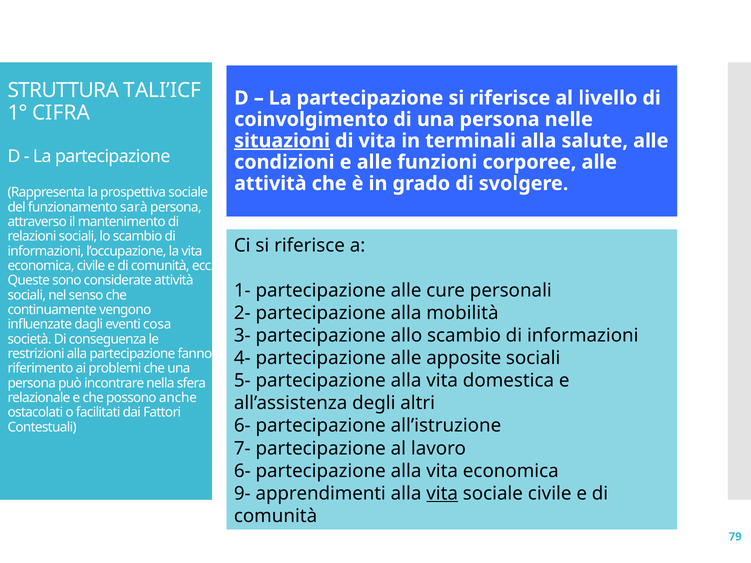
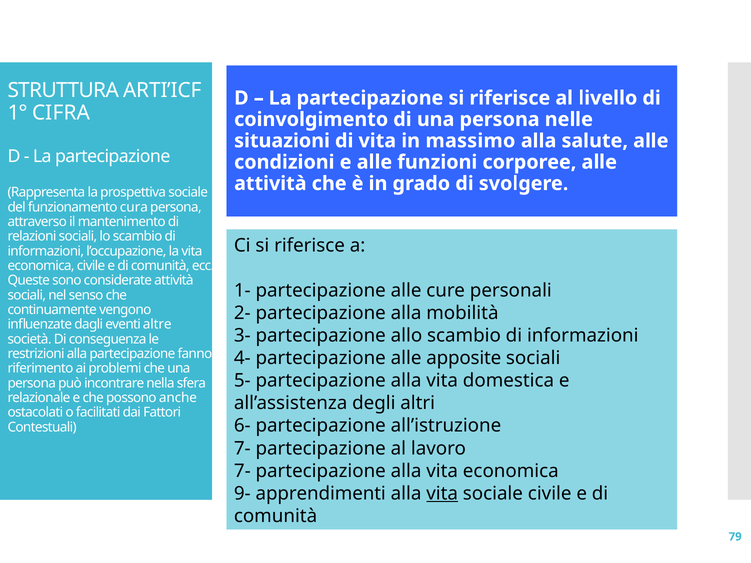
TALI’ICF: TALI’ICF -> ARTI’ICF (162, 91)
situazioni underline: present -> none (282, 141)
terminali: terminali -> massimo (470, 141)
sarà: sarà -> cura (134, 207)
cosa: cosa -> altre (157, 325)
6-: 6- -> 7- (242, 471)
